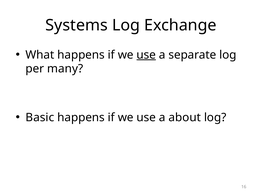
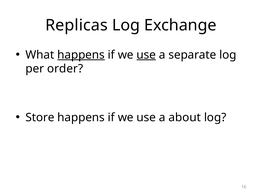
Systems: Systems -> Replicas (77, 25)
happens underline: none -> present (81, 55)
many: many -> order (65, 69)
Basic: Basic -> Store (40, 118)
